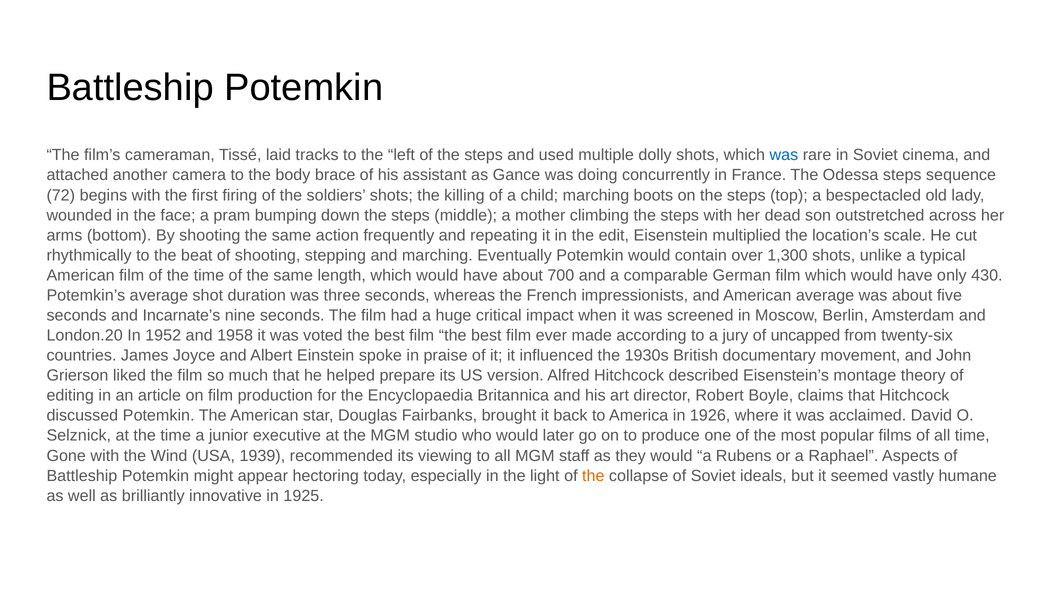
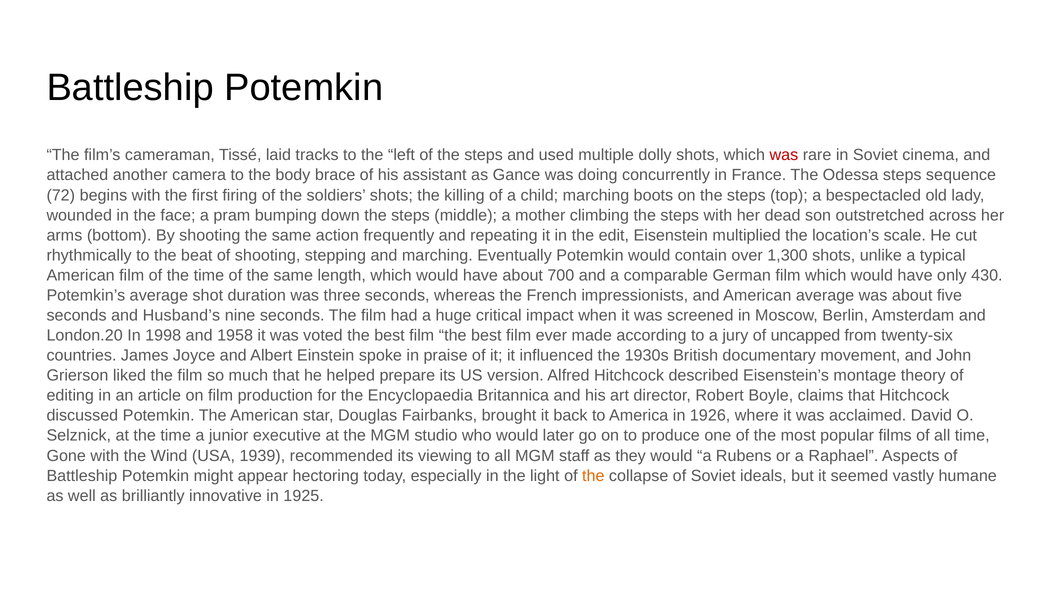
was colour: blue -> red (784, 155)
Incarnate’s: Incarnate’s -> Husband’s (181, 315)
1952: 1952 -> 1998 (163, 335)
